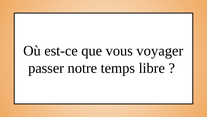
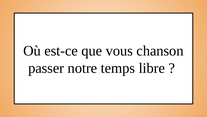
voyager: voyager -> chanson (160, 51)
